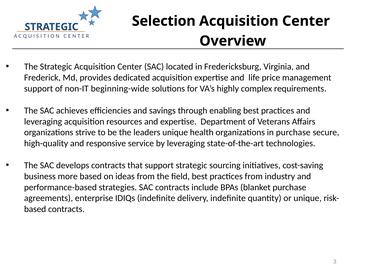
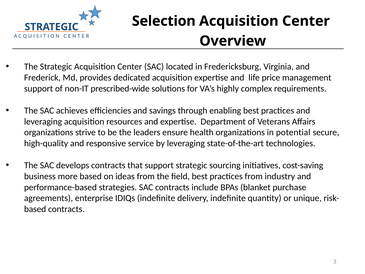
beginning-wide: beginning-wide -> prescribed-wide (120, 89)
leaders unique: unique -> ensure (175, 132)
in purchase: purchase -> potential (293, 132)
